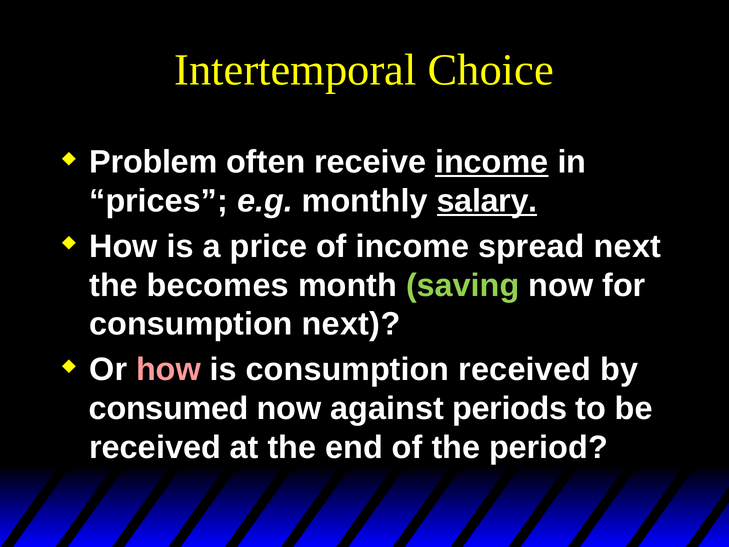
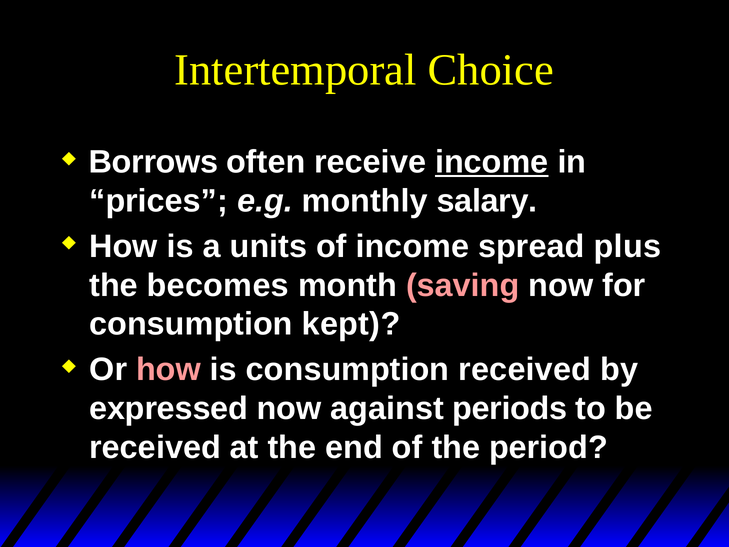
Problem: Problem -> Borrows (153, 162)
salary underline: present -> none (487, 201)
price: price -> units (268, 246)
spread next: next -> plus (627, 246)
saving colour: light green -> pink (463, 285)
consumption next: next -> kept (351, 324)
consumed: consumed -> expressed (169, 408)
